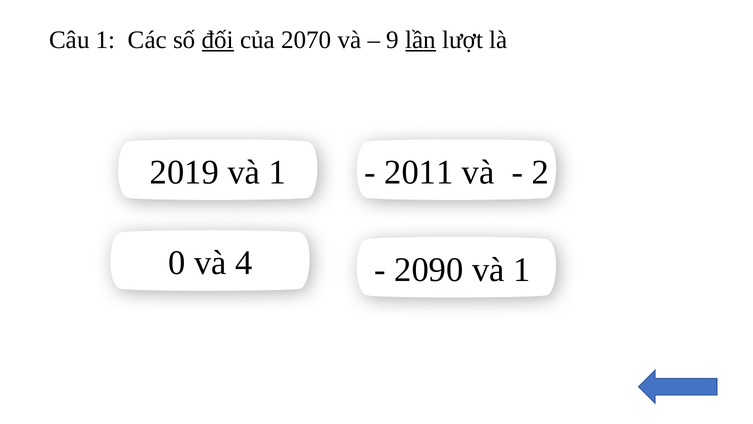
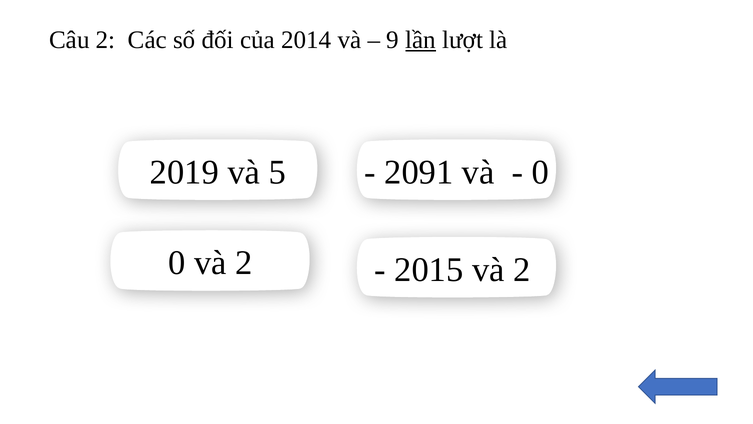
Câu 1: 1 -> 2 (106, 40)
đối underline: present -> none (218, 40)
2070: 2070 -> 2014 (306, 40)
2019 và 1: 1 -> 5 (277, 172)
2011: 2011 -> 2091 (419, 172)
2: 2 -> 0 (541, 172)
0 và 4: 4 -> 2 (244, 263)
2090: 2090 -> 2015 (429, 269)
1: 1 -> 2 (522, 269)
